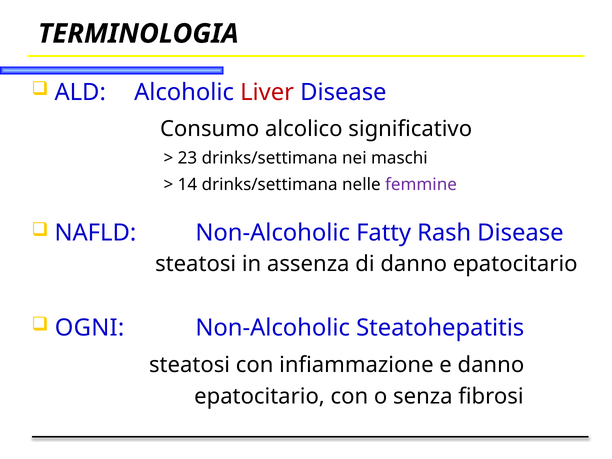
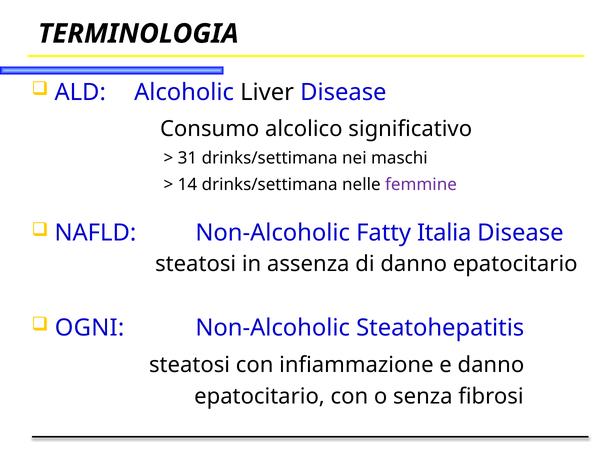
Liver colour: red -> black (267, 92)
23: 23 -> 31 (187, 158)
Rash: Rash -> Italia (444, 233)
